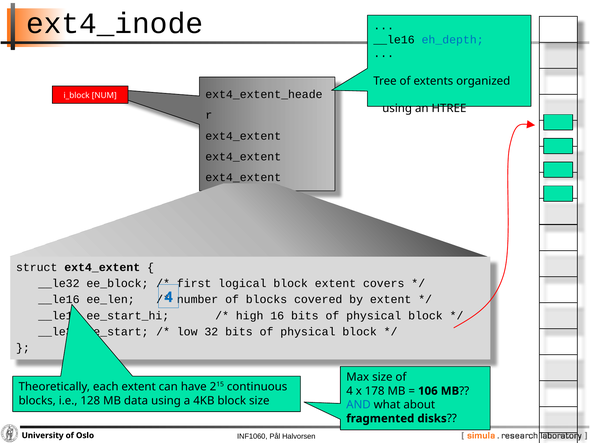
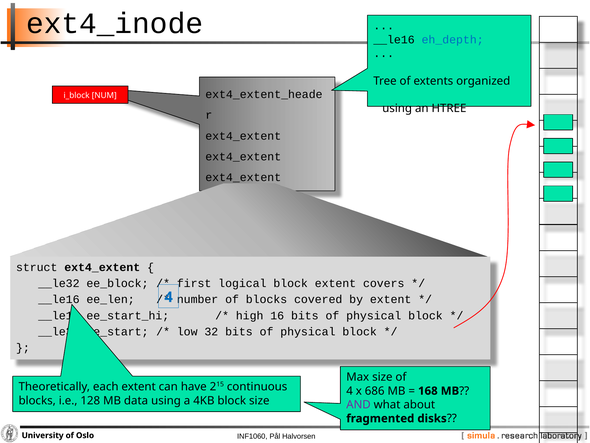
178: 178 -> 686 (375, 390)
106: 106 -> 168 (428, 390)
AND colour: blue -> purple (358, 404)
